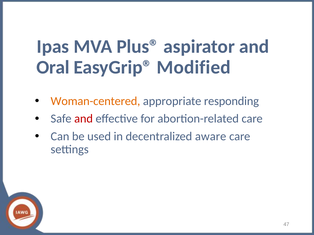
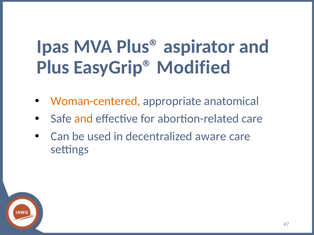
Oral: Oral -> Plus (53, 67)
responding: responding -> anatomical (231, 101)
and colour: red -> orange (84, 119)
